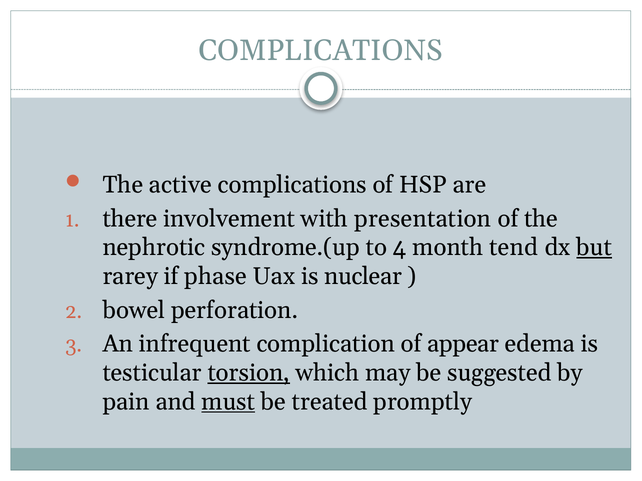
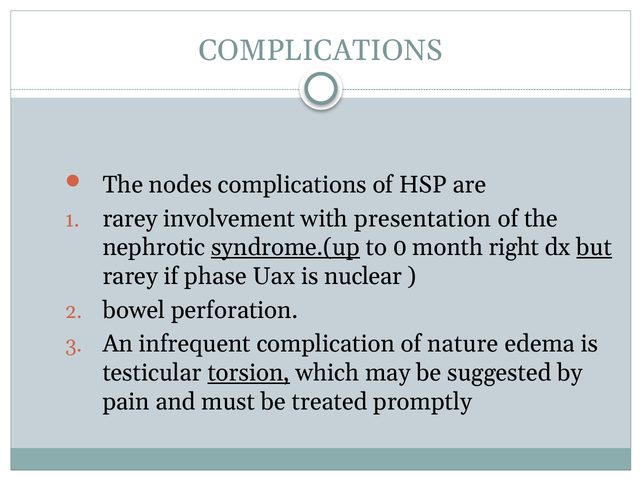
active: active -> nodes (181, 185)
there: there -> rarey (130, 219)
syndrome.(up underline: none -> present (286, 248)
4: 4 -> 0 (400, 248)
tend: tend -> right (514, 248)
appear: appear -> nature (463, 344)
must underline: present -> none (228, 402)
